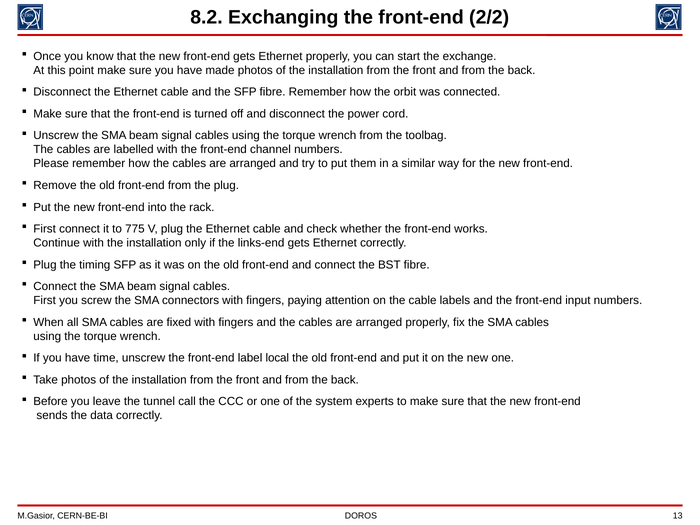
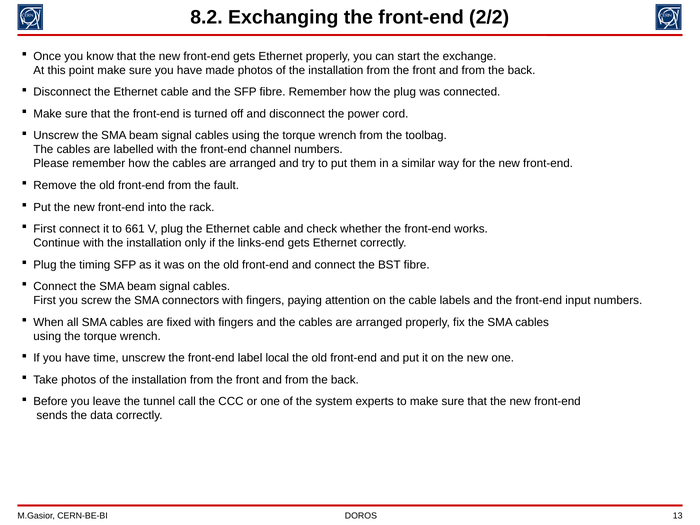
the orbit: orbit -> plug (405, 92)
the plug: plug -> fault (226, 185)
775: 775 -> 661 (135, 229)
